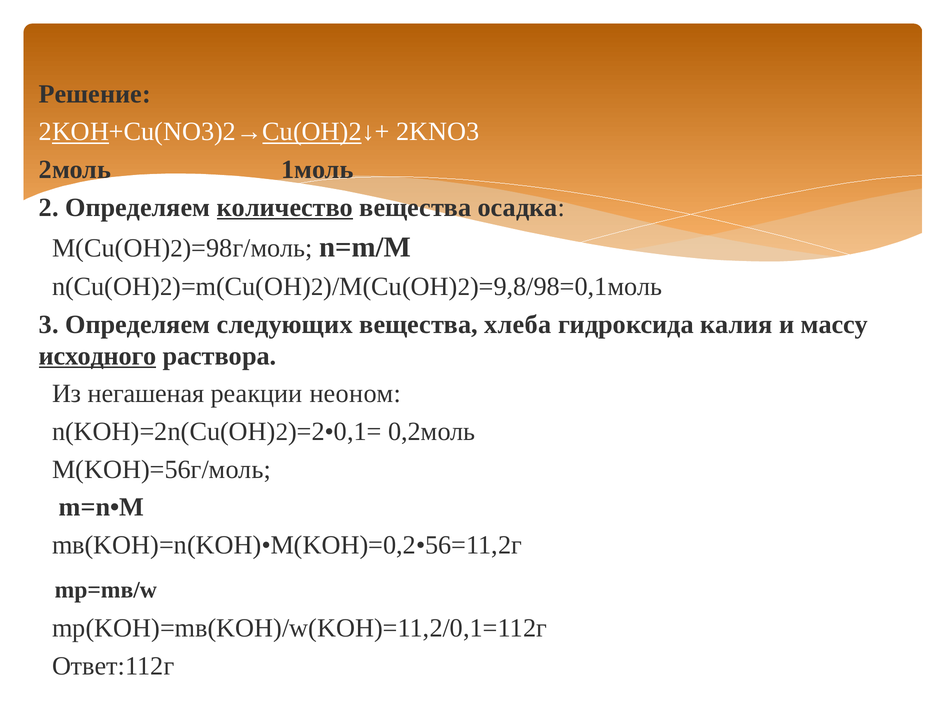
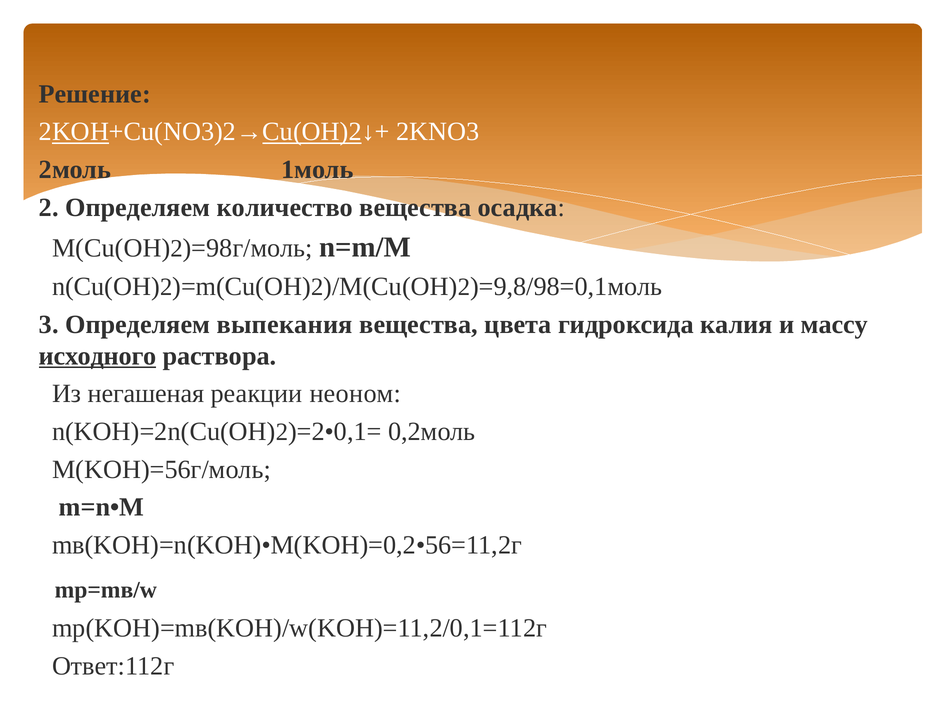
количество underline: present -> none (285, 207)
следующих: следующих -> выпекания (285, 324)
хлеба: хлеба -> цвета (518, 324)
